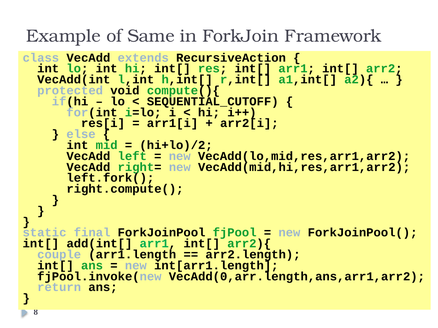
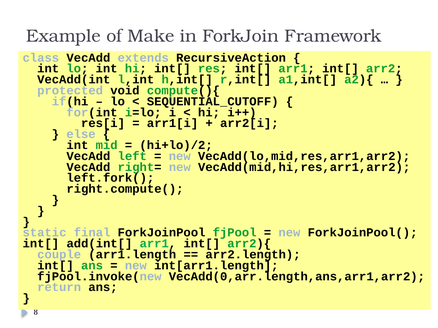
Same: Same -> Make (151, 36)
